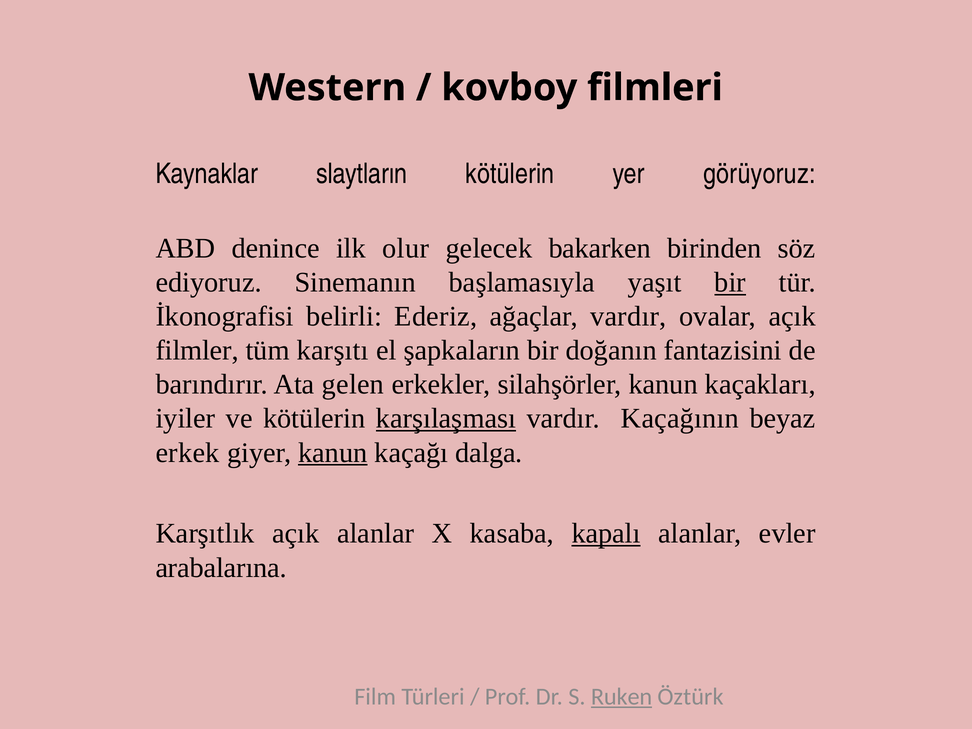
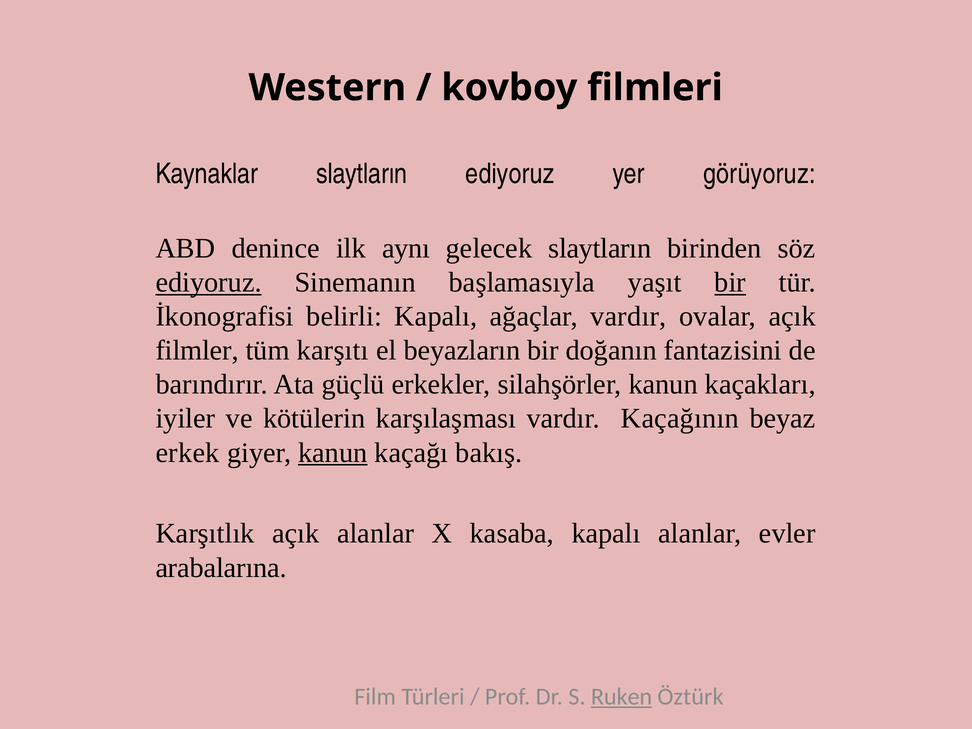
slaytların kötülerin: kötülerin -> ediyoruz (510, 174)
olur: olur -> aynı (406, 249)
gelecek bakarken: bakarken -> slaytların (600, 249)
ediyoruz underline: none -> present (209, 283)
belirli Ederiz: Ederiz -> Kapalı (436, 317)
şapkaların: şapkaların -> beyazların (462, 351)
gelen: gelen -> güçlü (353, 385)
karşılaşması underline: present -> none (446, 419)
dalga: dalga -> bakış (489, 453)
kapalı underline: present -> none (606, 534)
